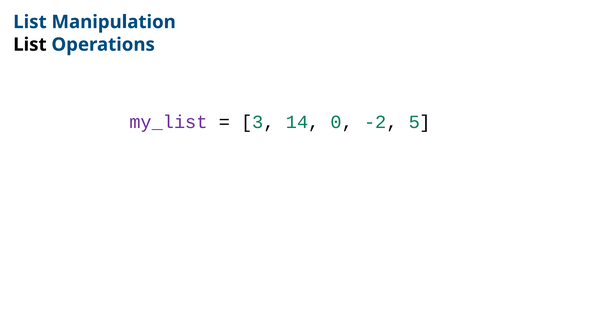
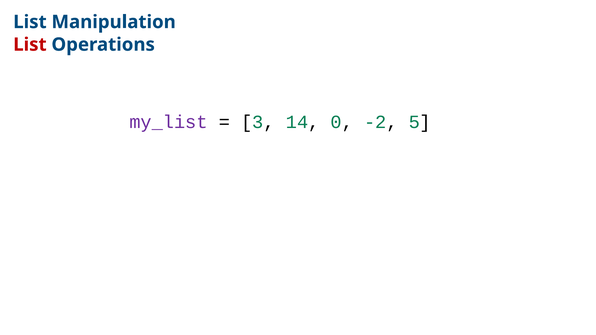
List colour: black -> red (30, 45)
